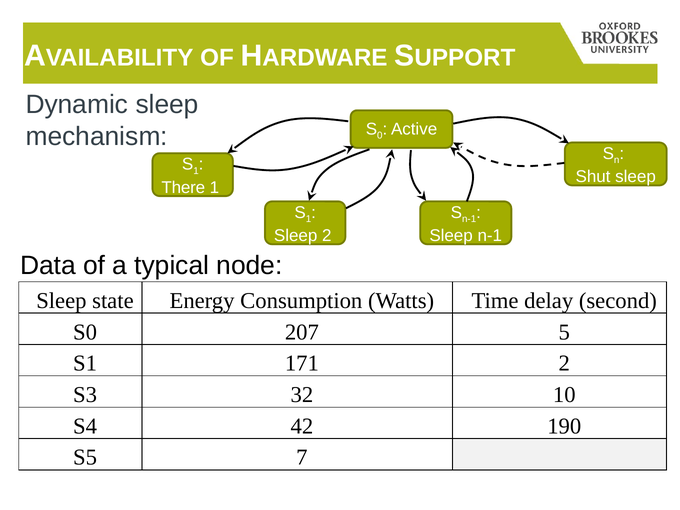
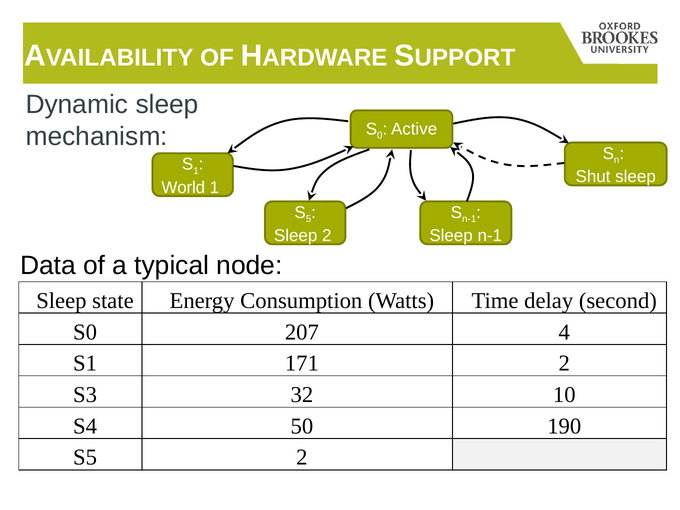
There: There -> World (183, 187)
1: 1 -> 5 (309, 219)
5: 5 -> 4 (564, 332)
42: 42 -> 50 (302, 426)
S5 7: 7 -> 2 (302, 457)
